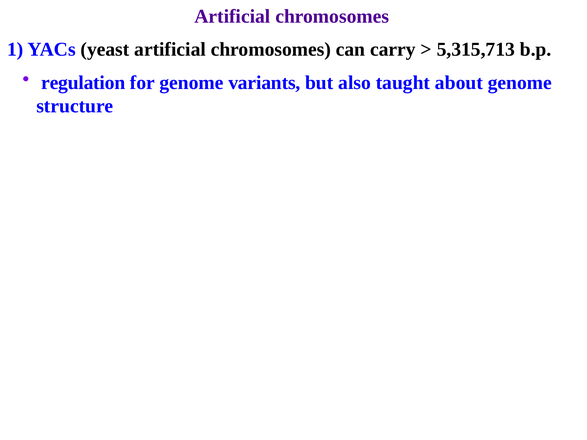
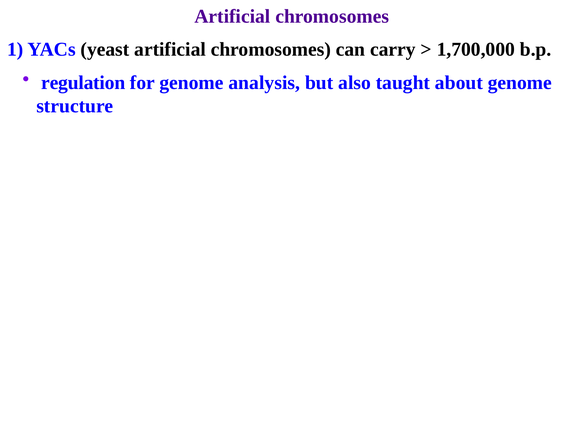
5,315,713: 5,315,713 -> 1,700,000 (476, 49)
variants: variants -> analysis (264, 83)
